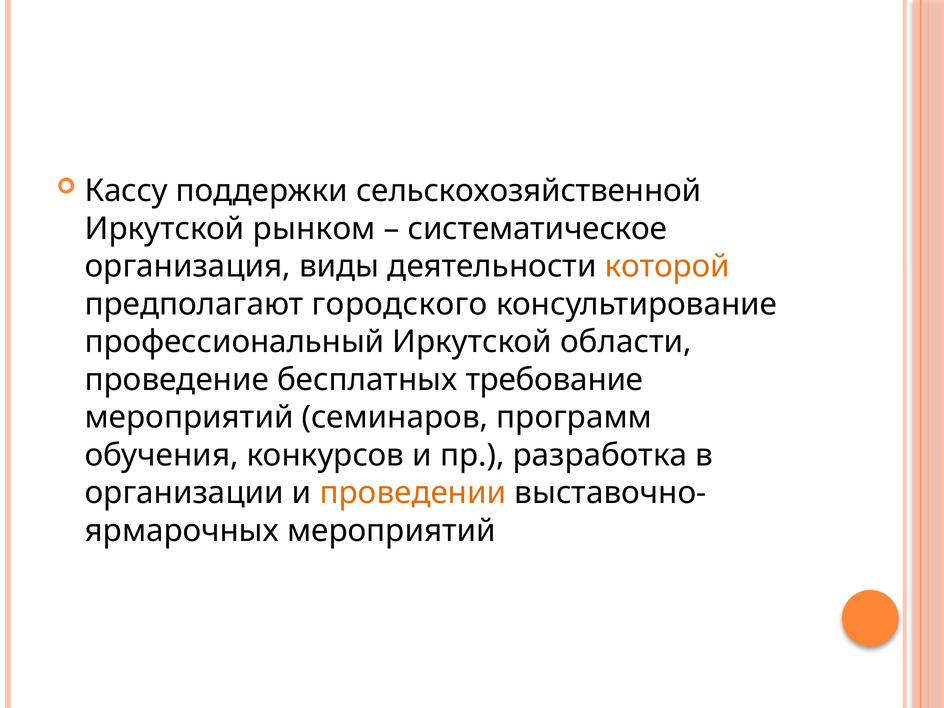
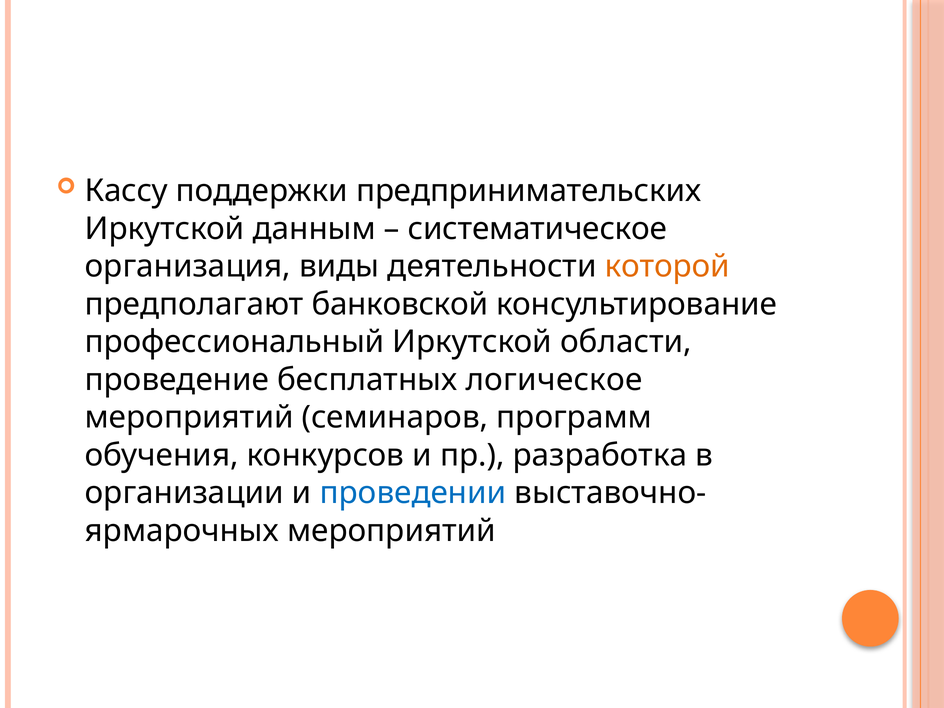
сельскохозяйственной: сельскохозяйственной -> предпринимательских (529, 191)
рынком: рынком -> данным (314, 229)
городского: городского -> банковской (400, 304)
требование: требование -> логическое (554, 380)
проведении colour: orange -> blue (413, 493)
